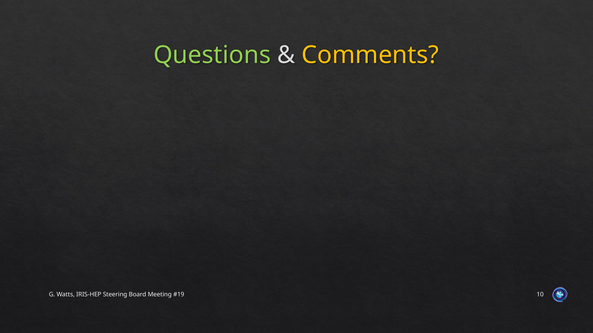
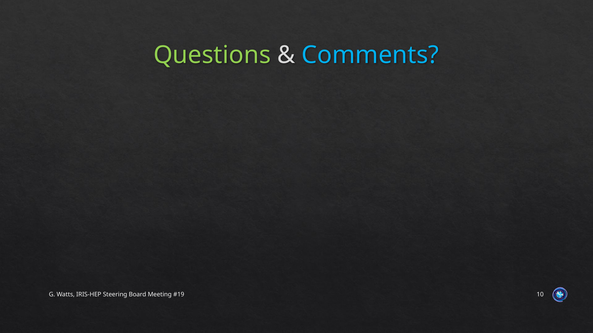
Comments colour: yellow -> light blue (370, 55)
